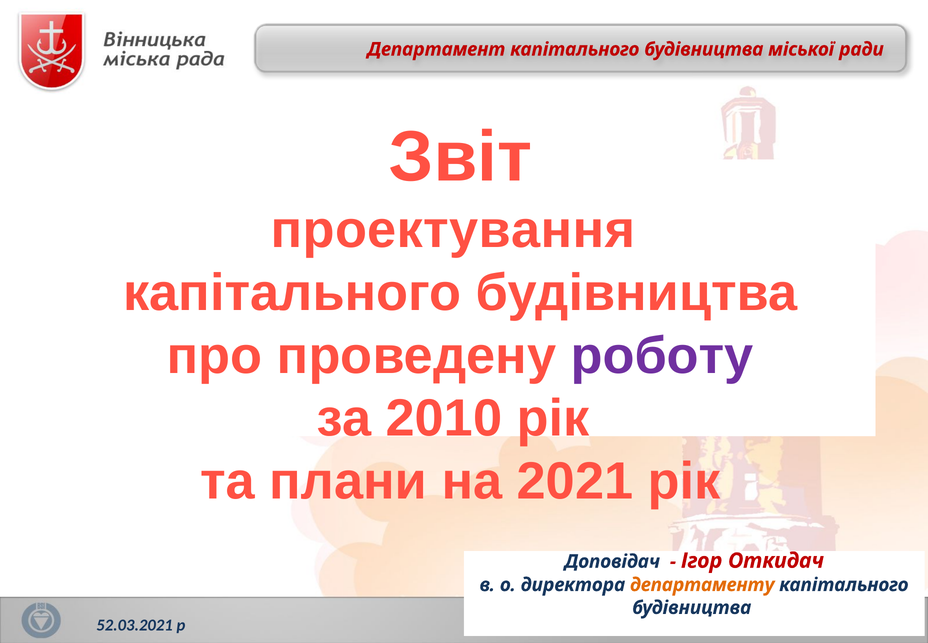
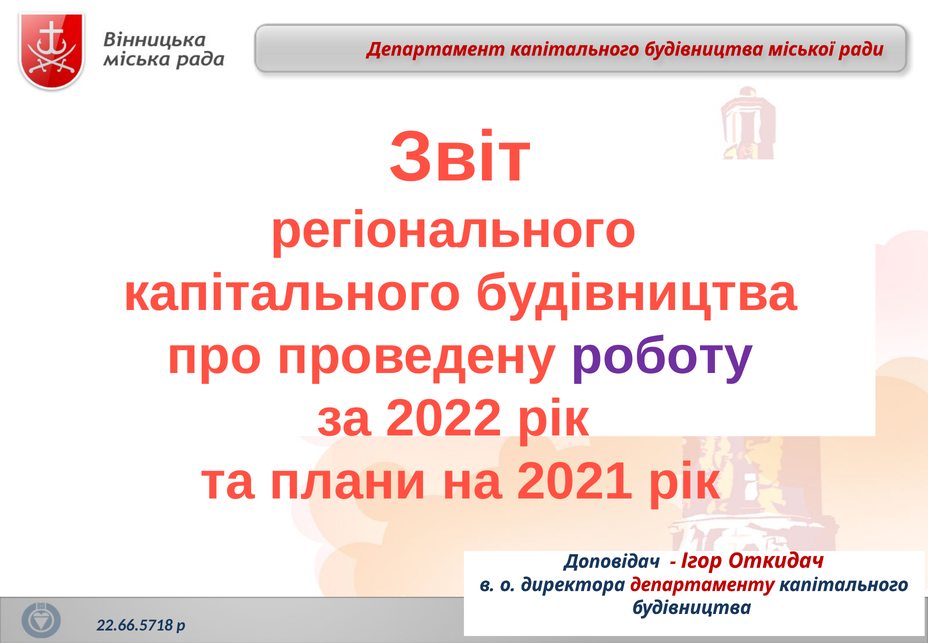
проектування: проектування -> регіонального (453, 230)
2010: 2010 -> 2022 (444, 418)
департаменту colour: orange -> red (702, 584)
52.03.2021: 52.03.2021 -> 22.66.5718 (135, 625)
